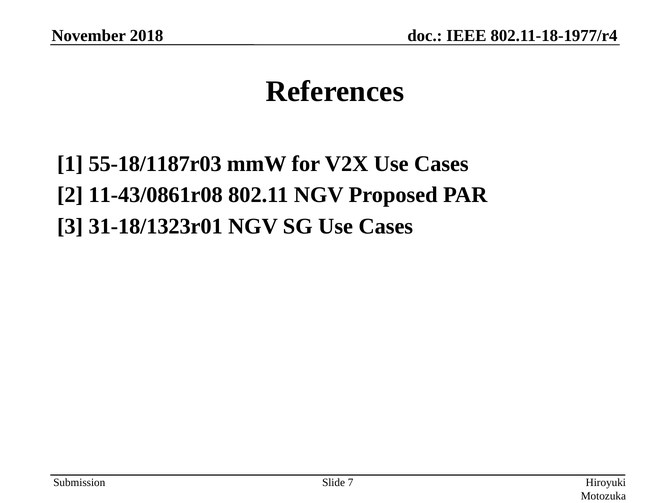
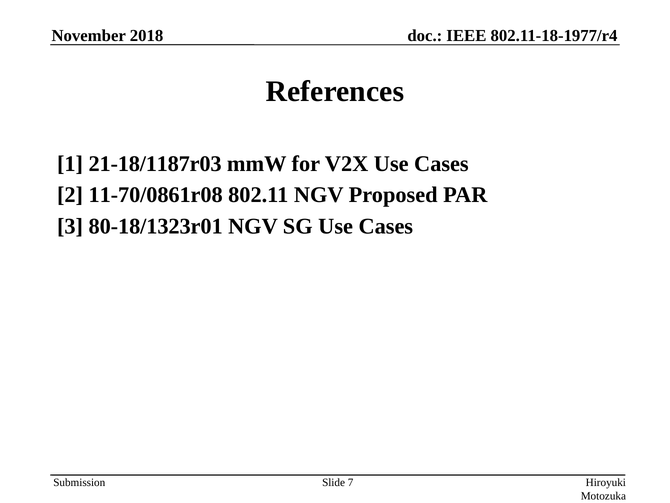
55-18/1187r03: 55-18/1187r03 -> 21-18/1187r03 (155, 164)
11-43/0861r08: 11-43/0861r08 -> 11-70/0861r08 (156, 195)
31-18/1323r01: 31-18/1323r01 -> 80-18/1323r01 (156, 226)
